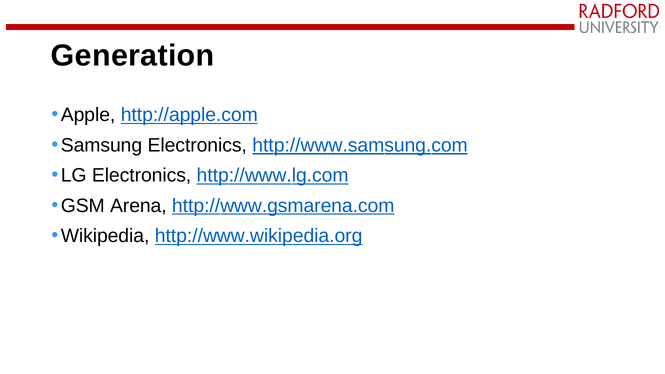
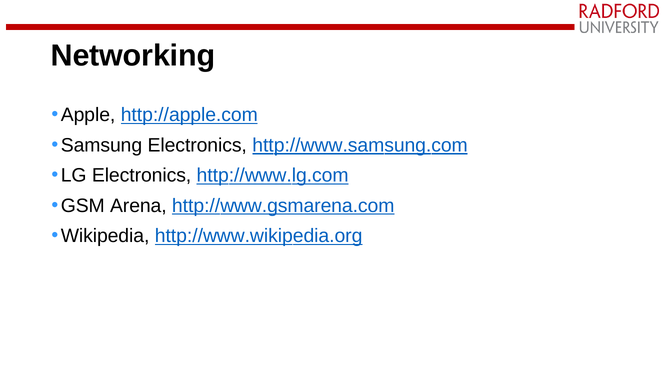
Generation: Generation -> Networking (133, 56)
